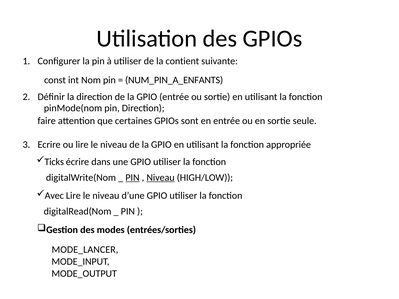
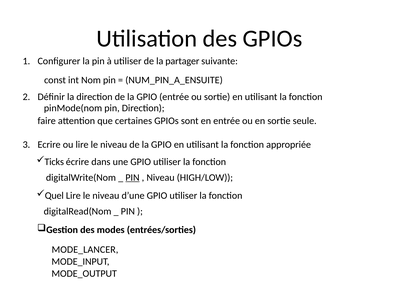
contient: contient -> partager (182, 61)
NUM_PIN_A_ENFANTS: NUM_PIN_A_ENFANTS -> NUM_PIN_A_ENSUITE (174, 80)
Niveau underline: present -> none (161, 178)
Avec: Avec -> Quel (54, 196)
